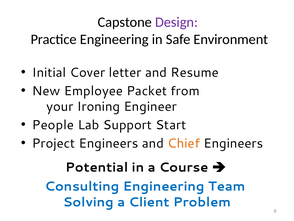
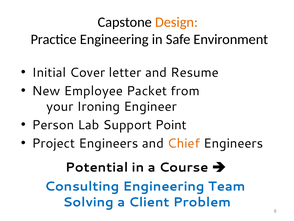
Design colour: purple -> orange (177, 22)
People: People -> Person (53, 125)
Start: Start -> Point (171, 125)
